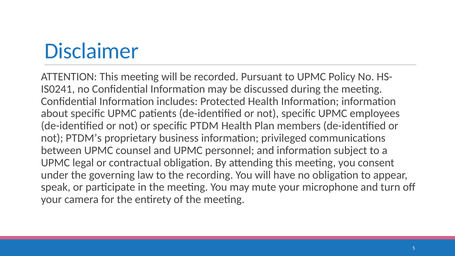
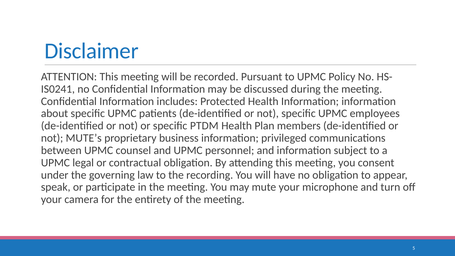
PTDM’s: PTDM’s -> MUTE’s (84, 138)
